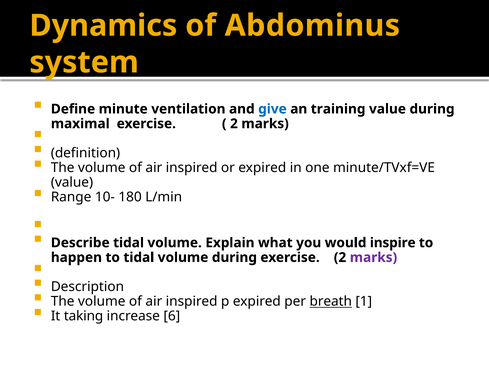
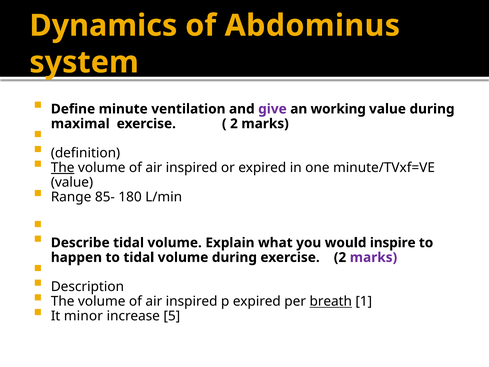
give colour: blue -> purple (272, 109)
training: training -> working (338, 109)
The underline: none -> present (63, 168)
10-: 10- -> 85- (105, 197)
taking: taking -> minor (83, 316)
6: 6 -> 5 (172, 316)
